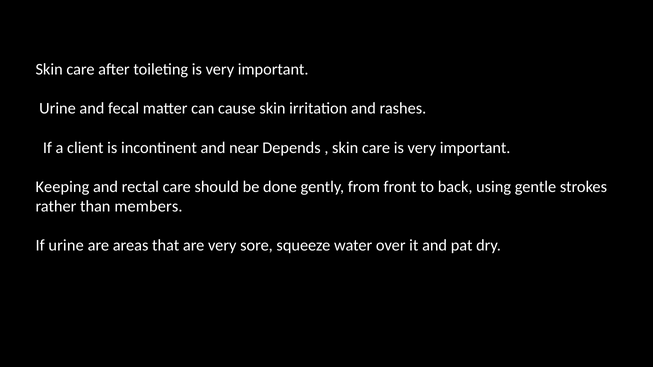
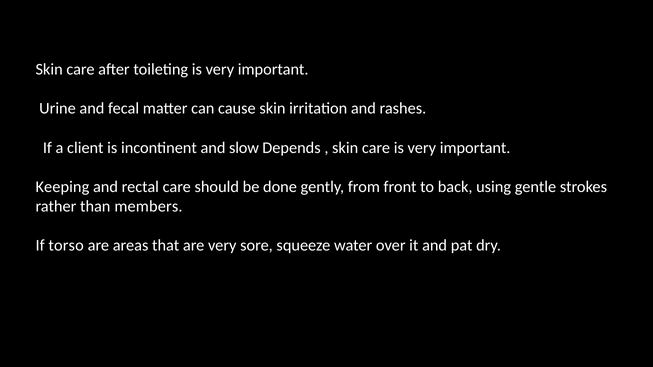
near: near -> slow (244, 148)
If urine: urine -> torso (66, 246)
